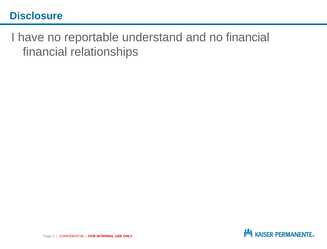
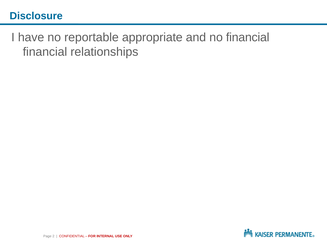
understand: understand -> appropriate (152, 37)
